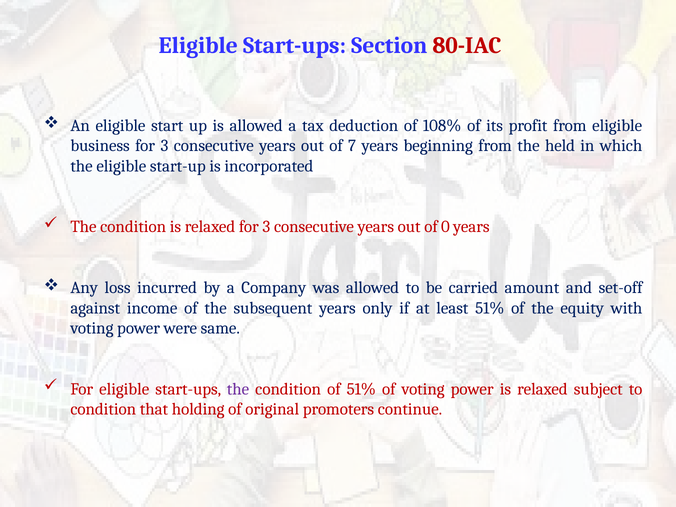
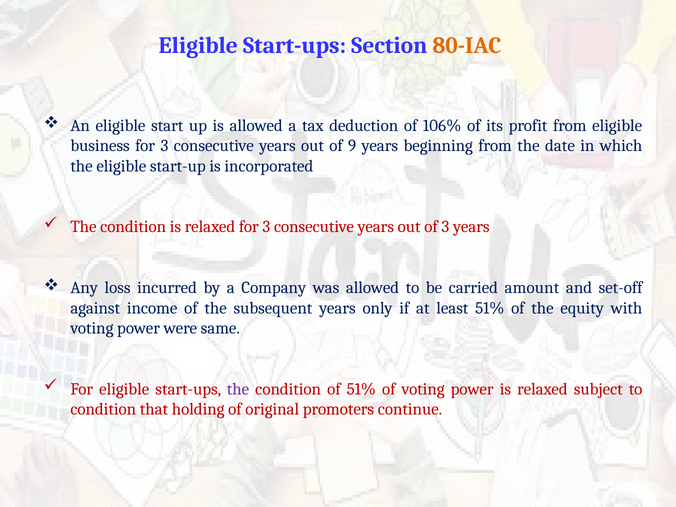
80-IAC colour: red -> orange (467, 45)
108%: 108% -> 106% (442, 125)
7: 7 -> 9 (352, 146)
held: held -> date (560, 146)
of 0: 0 -> 3 (445, 227)
